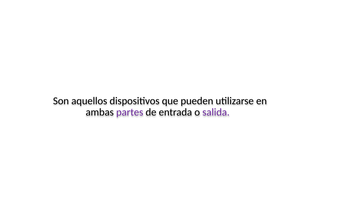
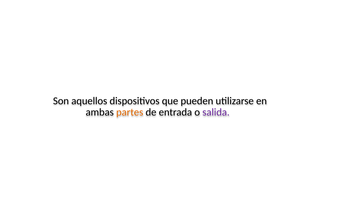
partes colour: purple -> orange (130, 112)
